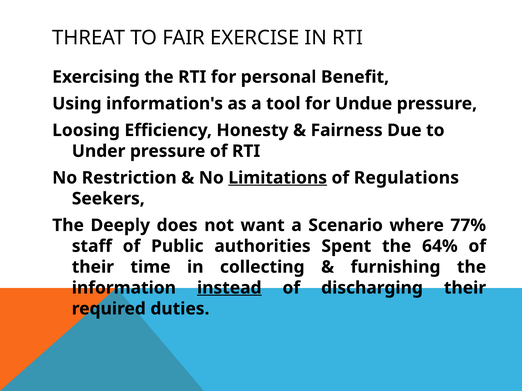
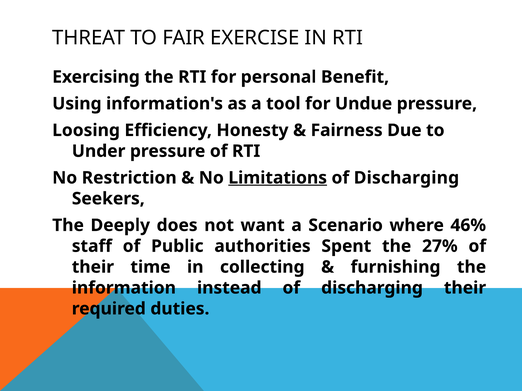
Regulations: Regulations -> Discharging (406, 178)
77%: 77% -> 46% (468, 226)
64%: 64% -> 27% (440, 246)
instead underline: present -> none (229, 288)
